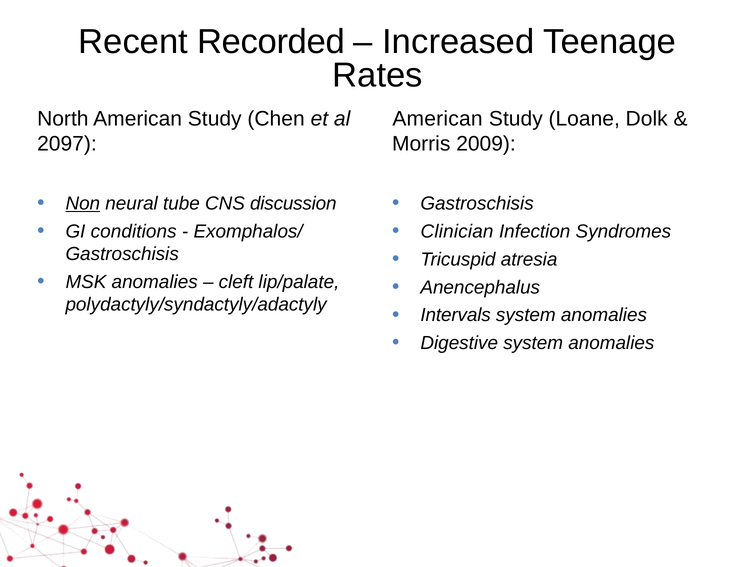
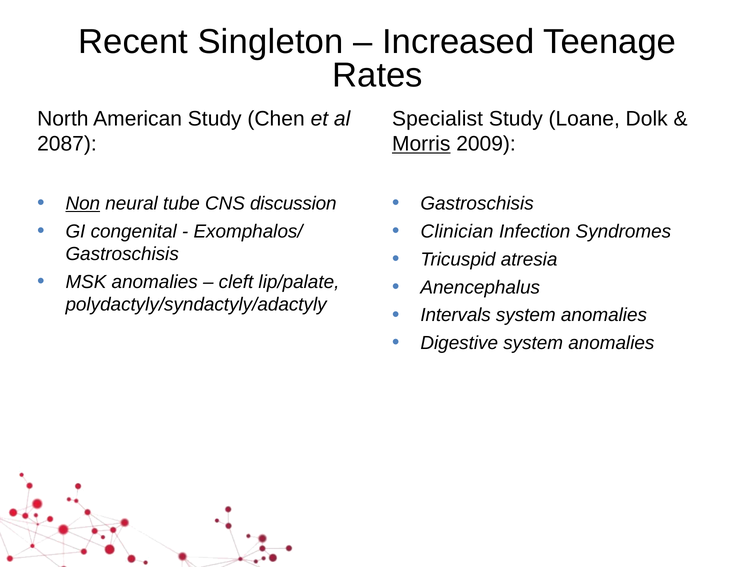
Recorded: Recorded -> Singleton (271, 42)
American: American -> Specialist (438, 119)
2097: 2097 -> 2087 (67, 144)
Morris underline: none -> present (421, 144)
conditions: conditions -> congenital (134, 231)
